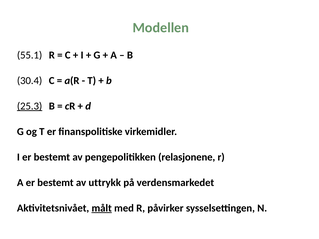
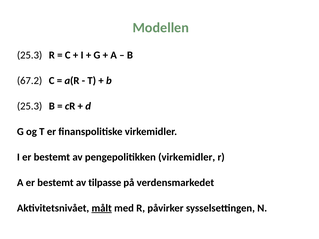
55.1: 55.1 -> 25.3 (30, 55)
30.4: 30.4 -> 67.2 (30, 81)
25.3 underline: present -> none (30, 106)
pengepolitikken relasjonene: relasjonene -> virkemidler (187, 157)
uttrykk: uttrykk -> tilpasse (105, 183)
